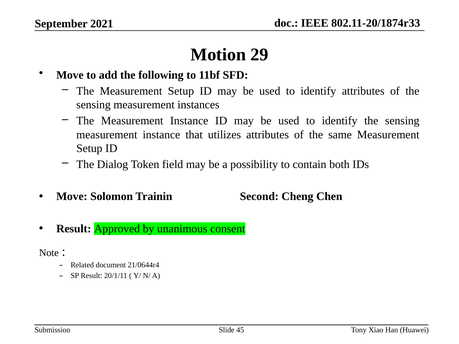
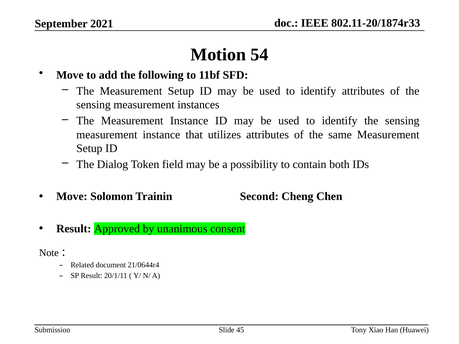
29: 29 -> 54 (259, 55)
